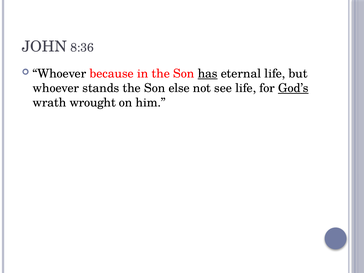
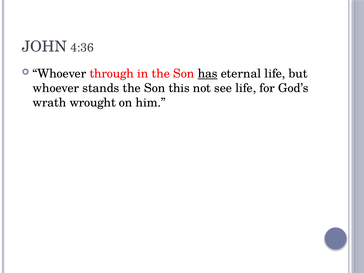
8:36: 8:36 -> 4:36 (82, 48)
because: because -> through (112, 74)
else: else -> this (179, 88)
God’s underline: present -> none (293, 88)
